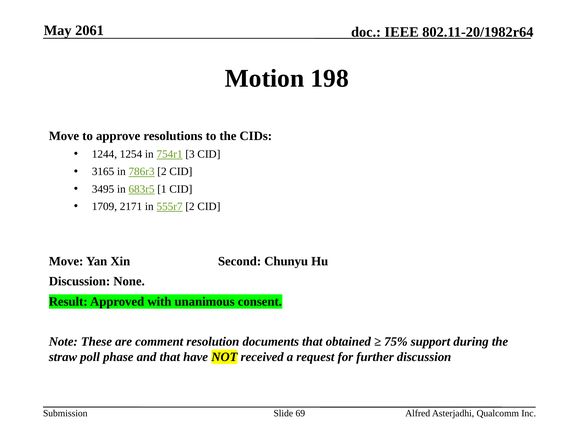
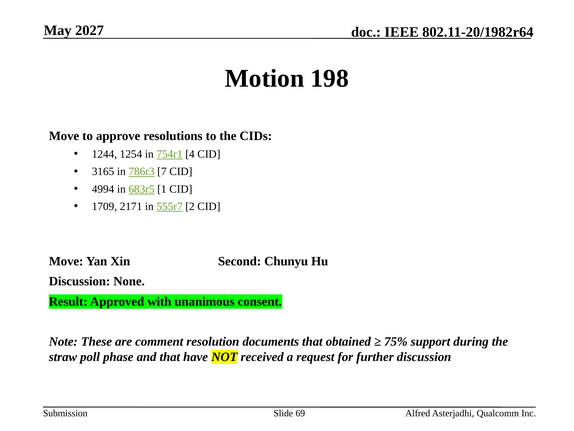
2061: 2061 -> 2027 (90, 30)
3: 3 -> 4 (190, 154)
786r3 2: 2 -> 7 (162, 171)
3495: 3495 -> 4994 (103, 189)
